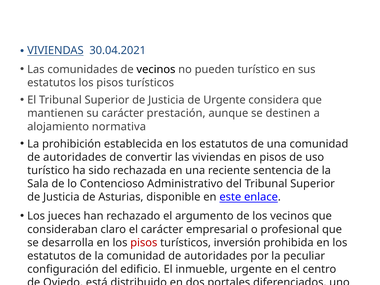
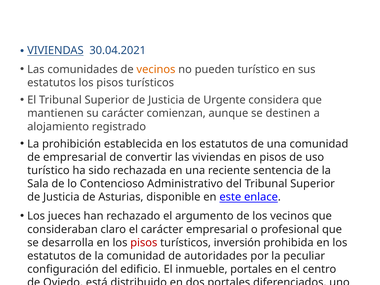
vecinos colour: black -> orange (156, 69)
prestación: prestación -> comienzan (176, 113)
normativa: normativa -> registrado (119, 127)
autoridades: autoridades -> empresarial (75, 157)
inmueble urgente: urgente -> portales (251, 269)
